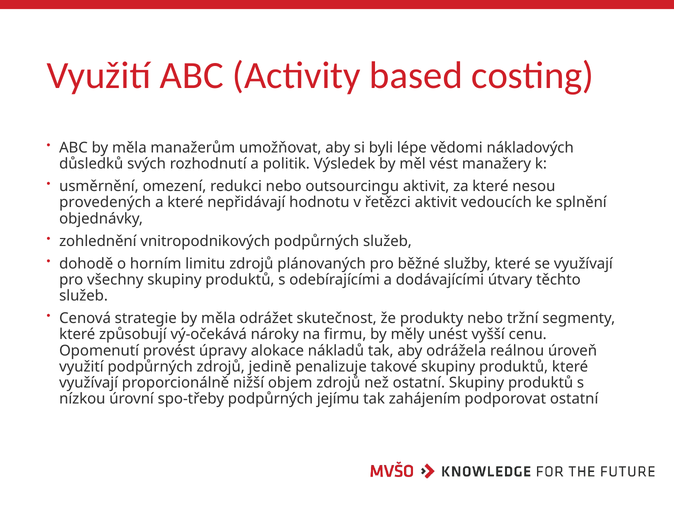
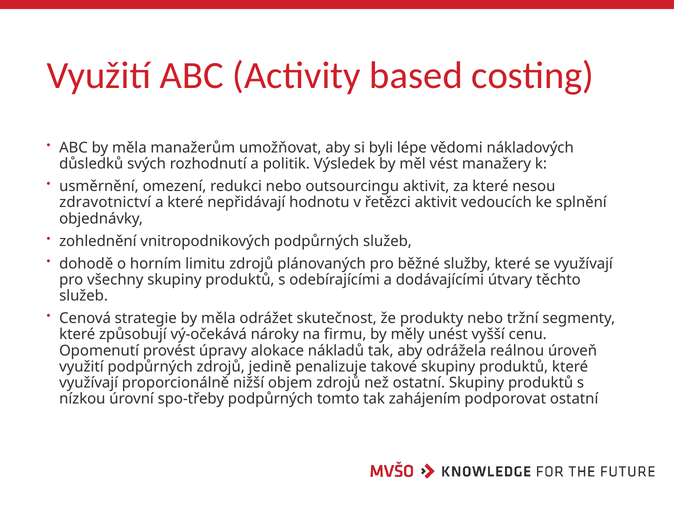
provedených: provedených -> zdravotnictví (105, 203)
jejímu: jejímu -> tomto (338, 399)
